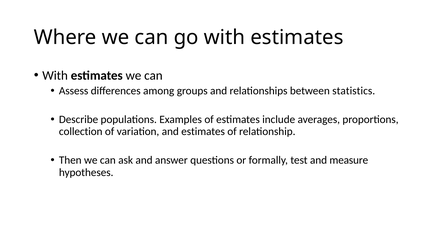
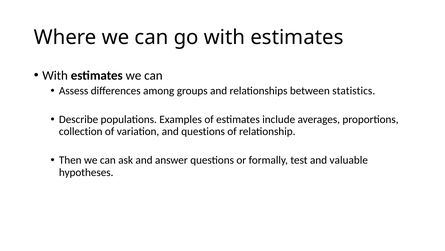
and estimates: estimates -> questions (203, 131)
measure: measure -> valuable (349, 160)
